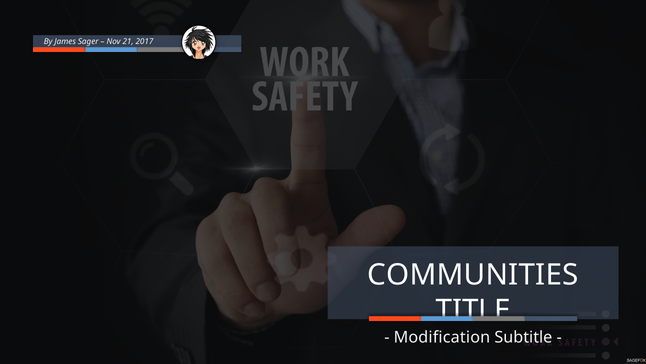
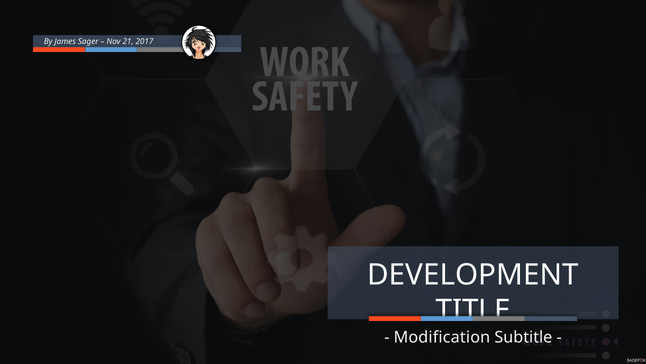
COMMUNITIES: COMMUNITIES -> DEVELOPMENT (473, 275)
